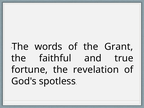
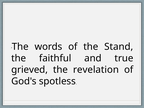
Grant: Grant -> Stand (119, 47)
fortune: fortune -> grieved (30, 70)
